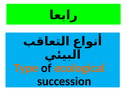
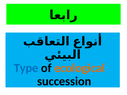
Type colour: orange -> blue (26, 68)
